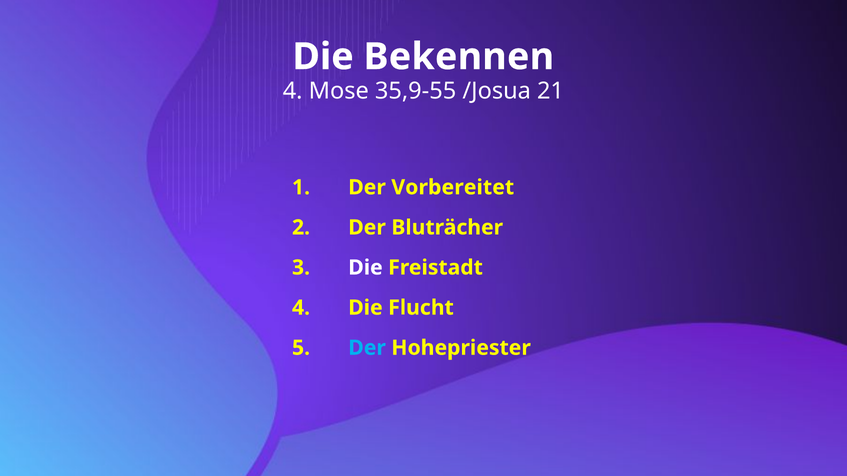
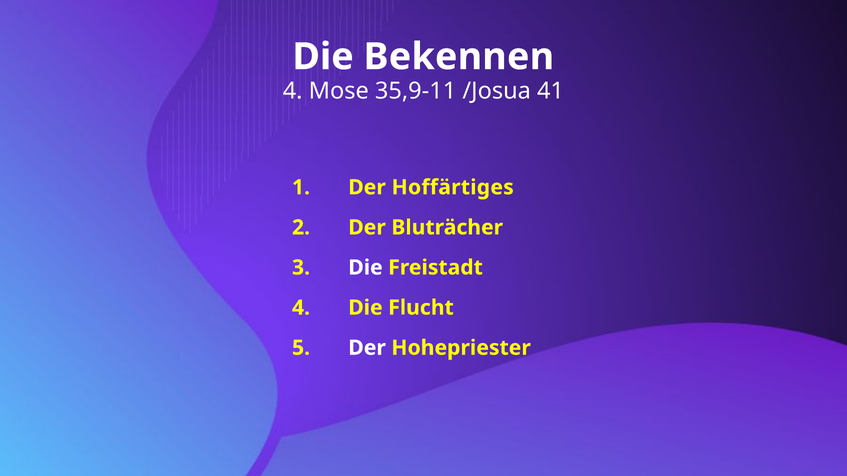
35,9-55: 35,9-55 -> 35,9-11 (416, 91)
21: 21 -> 41 (551, 91)
Vorbereitet: Vorbereitet -> Hoffärtiges (453, 188)
Der colour: light blue -> white (367, 348)
